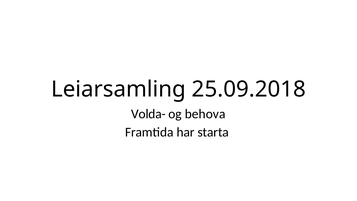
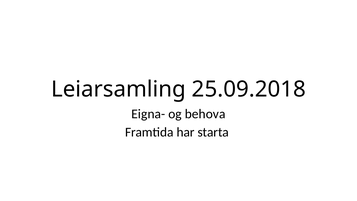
Volda-: Volda- -> Eigna- (148, 114)
